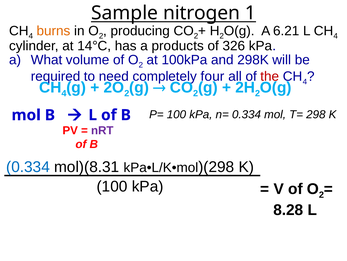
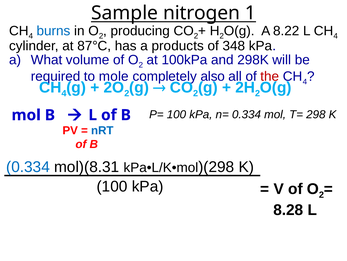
burns colour: orange -> blue (54, 31)
6.21: 6.21 -> 8.22 (286, 31)
14°C: 14°C -> 87°C (94, 46)
326: 326 -> 348 (234, 46)
need: need -> mole (114, 76)
four: four -> also (213, 76)
nRT colour: purple -> blue (102, 130)
